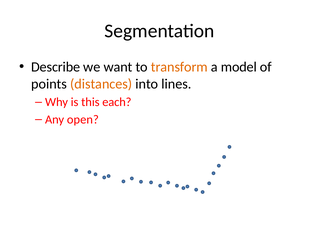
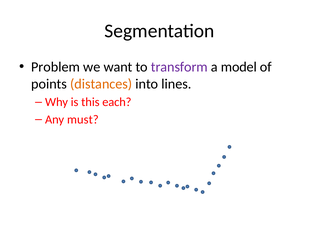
Describe: Describe -> Problem (56, 67)
transform colour: orange -> purple (179, 67)
open: open -> must (83, 120)
